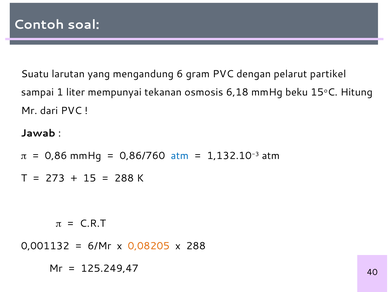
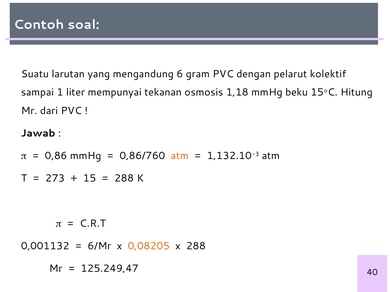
partikel: partikel -> kolektif (328, 74)
6,18: 6,18 -> 1,18 (237, 93)
atm colour: blue -> orange (180, 156)
